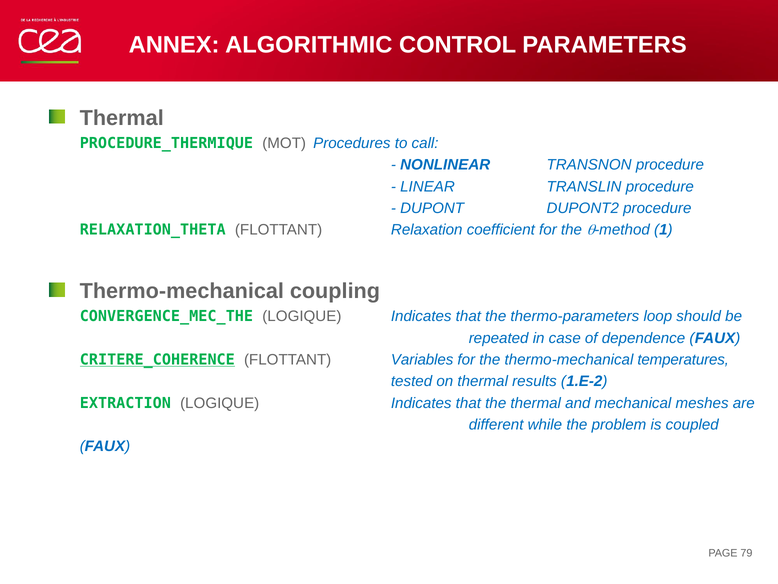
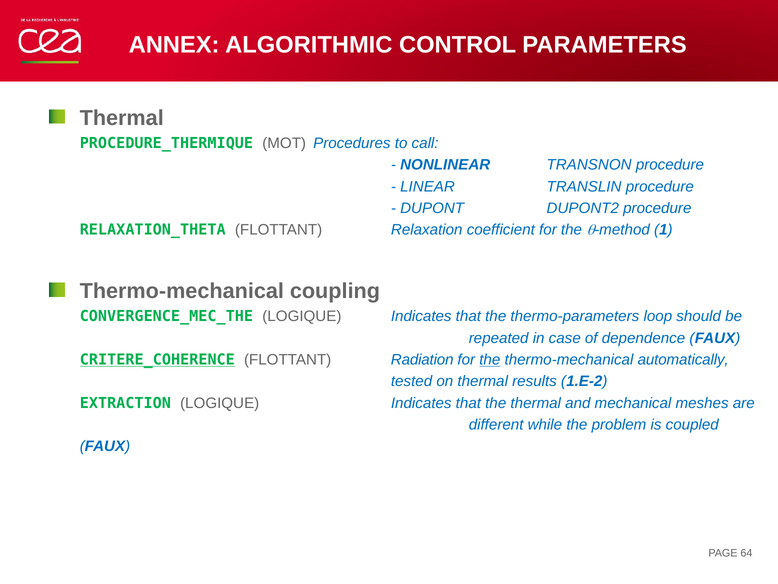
Variables: Variables -> Radiation (422, 359)
the underline: none -> present (490, 359)
temperatures: temperatures -> automatically (683, 359)
79: 79 -> 64 (746, 553)
